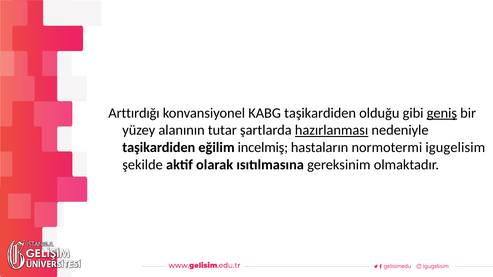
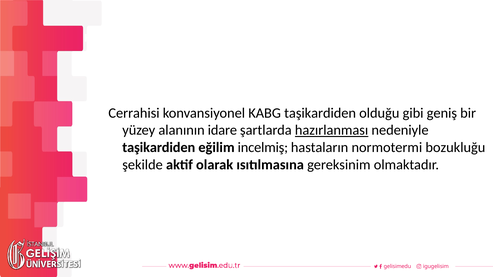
Arttırdığı: Arttırdığı -> Cerrahisi (134, 113)
geniş underline: present -> none (442, 113)
tutar: tutar -> idare (222, 130)
normotermi igugelisim: igugelisim -> bozukluğu (455, 148)
